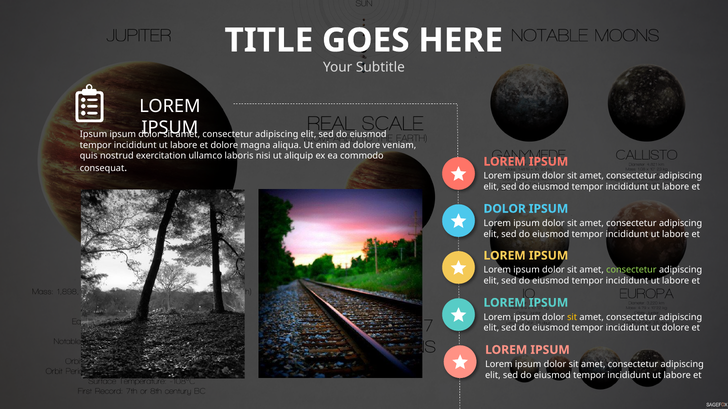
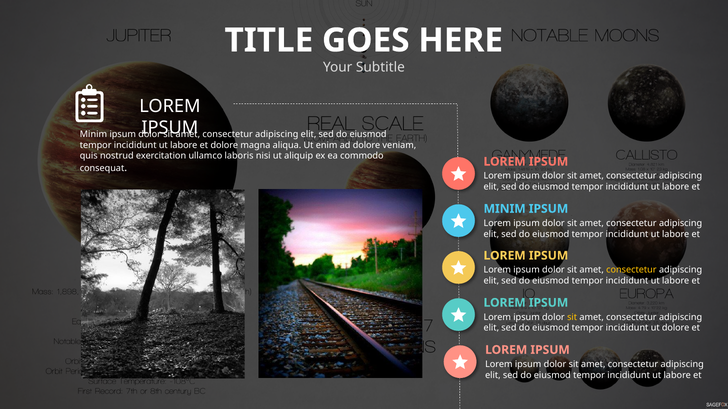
Ipsum: Ipsum -> Minim (93, 134)
DOLOR: DOLOR -> MINIM (505, 209)
consectetur colour: light green -> yellow (631, 270)
